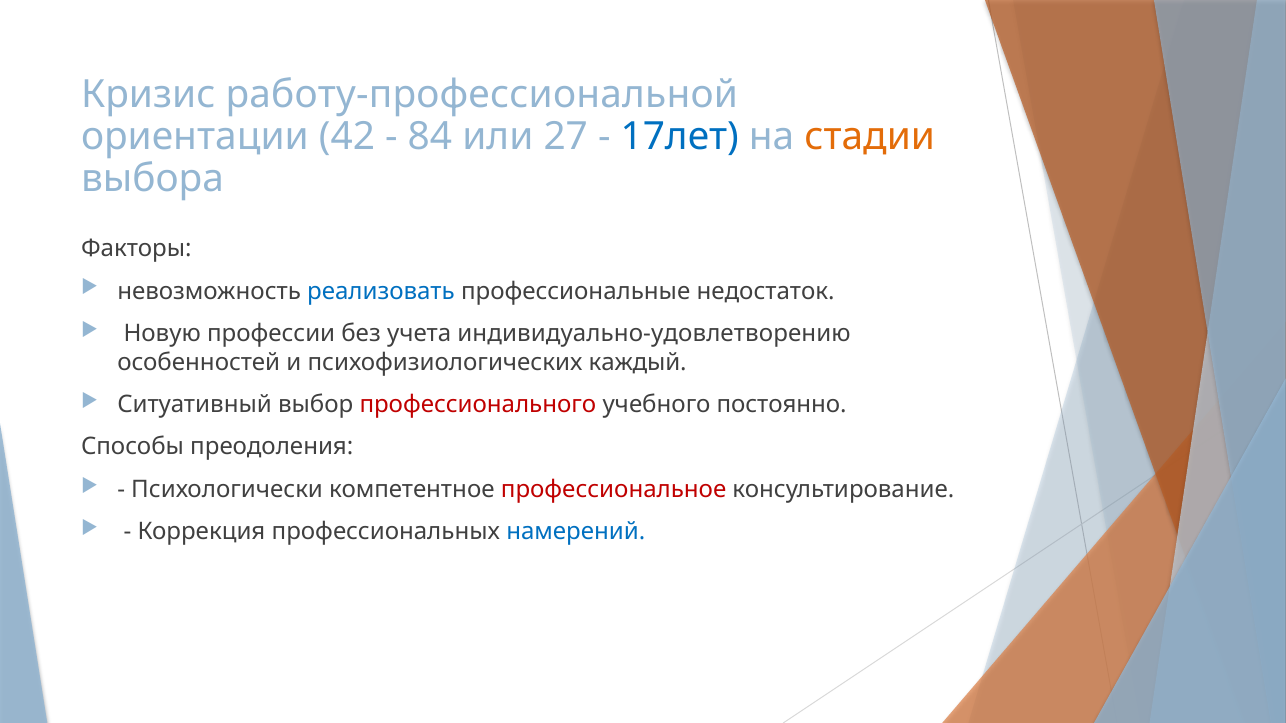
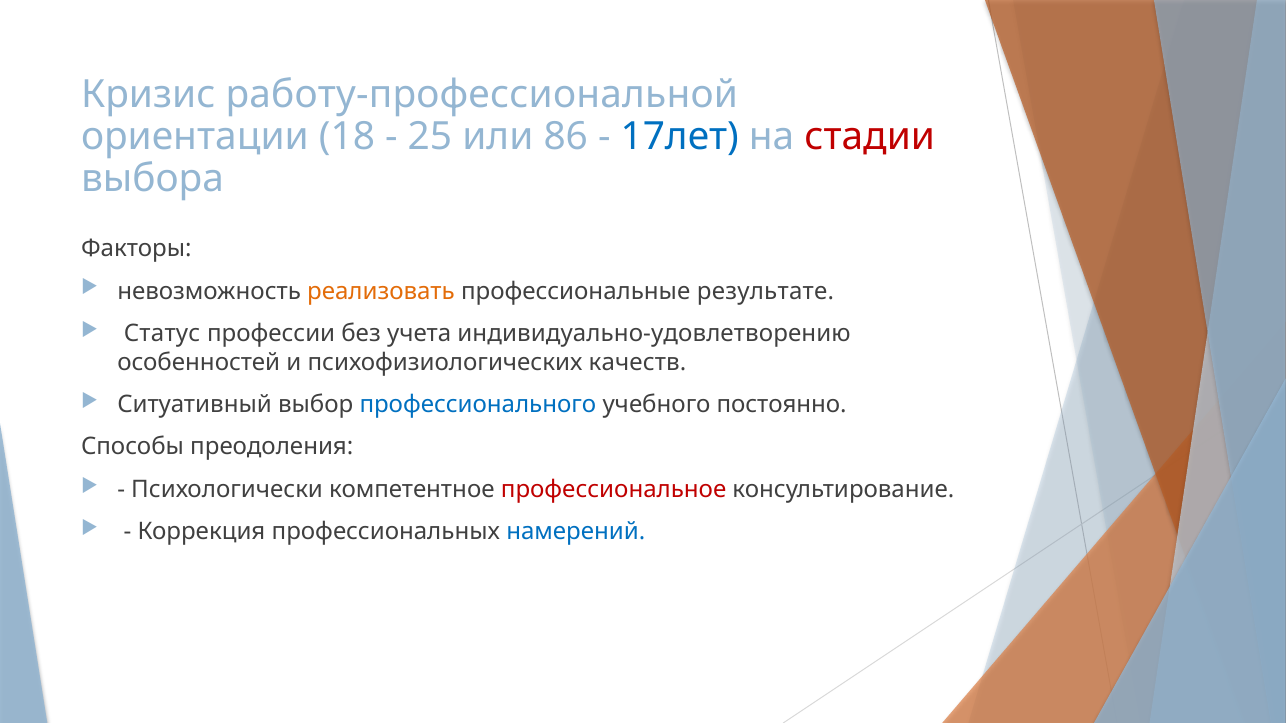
42: 42 -> 18 (347, 137)
84: 84 -> 25 (430, 137)
27: 27 -> 86 (566, 137)
стадии colour: orange -> red (870, 137)
реализовать colour: blue -> orange (381, 291)
недостаток: недостаток -> результате (766, 291)
Новую: Новую -> Статус (162, 334)
каждый: каждый -> качеств (637, 362)
профессионального colour: red -> blue (478, 405)
